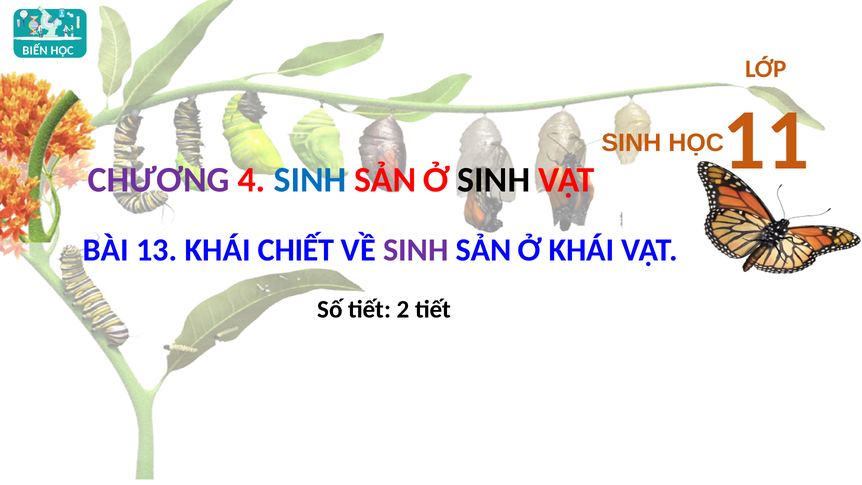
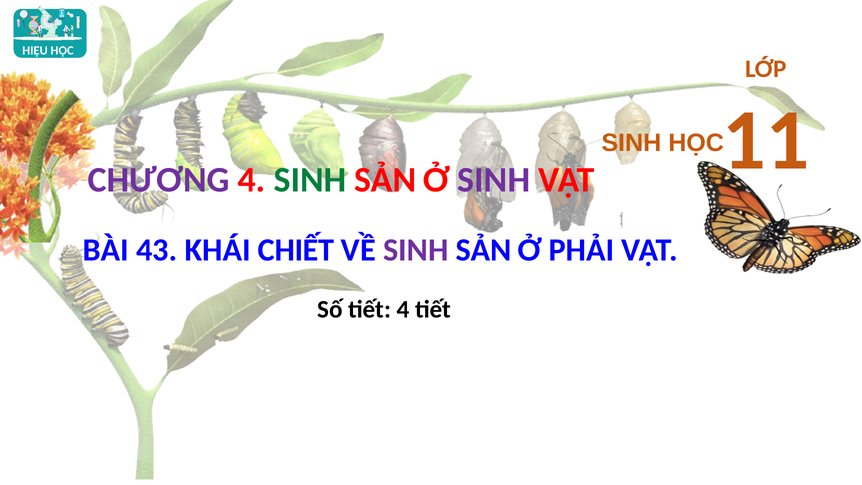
BIẾN: BIẾN -> HIỆU (35, 51)
SINH colour: blue -> green (310, 180)
SINH colour: black -> purple (494, 180)
13: 13 -> 43 (157, 250)
Ở KHÁI: KHÁI -> PHẢI (581, 250)
tiết 2: 2 -> 4 (403, 310)
